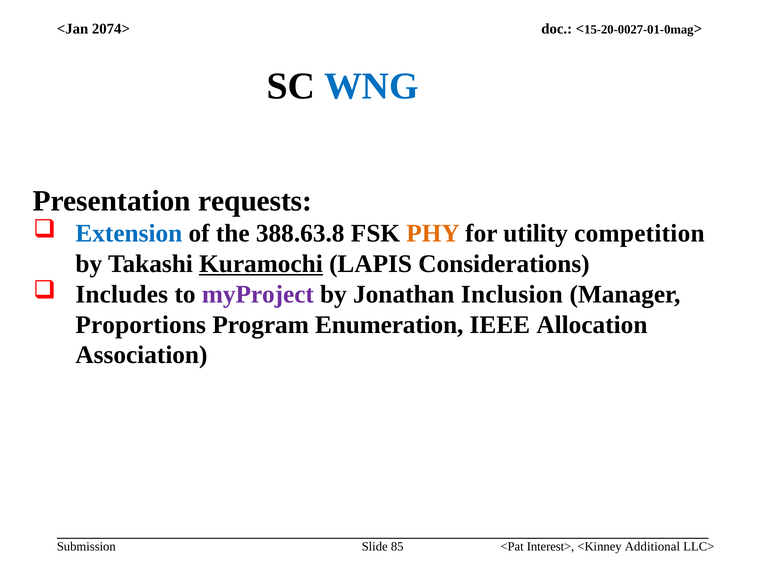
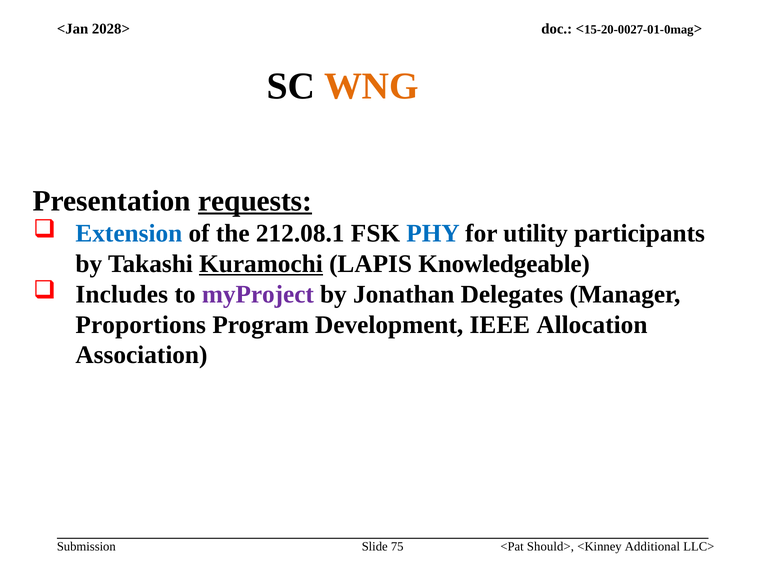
2074>: 2074> -> 2028> (111, 29)
WNG colour: blue -> orange (371, 86)
requests underline: none -> present (255, 201)
388.63.8: 388.63.8 -> 212.08.1 (300, 233)
PHY colour: orange -> blue (433, 233)
competition: competition -> participants (640, 233)
Considerations: Considerations -> Knowledgeable (504, 264)
Inclusion: Inclusion -> Delegates (512, 294)
Enumeration: Enumeration -> Development (389, 324)
85: 85 -> 75 (397, 546)
Interest>: Interest> -> Should> (550, 546)
